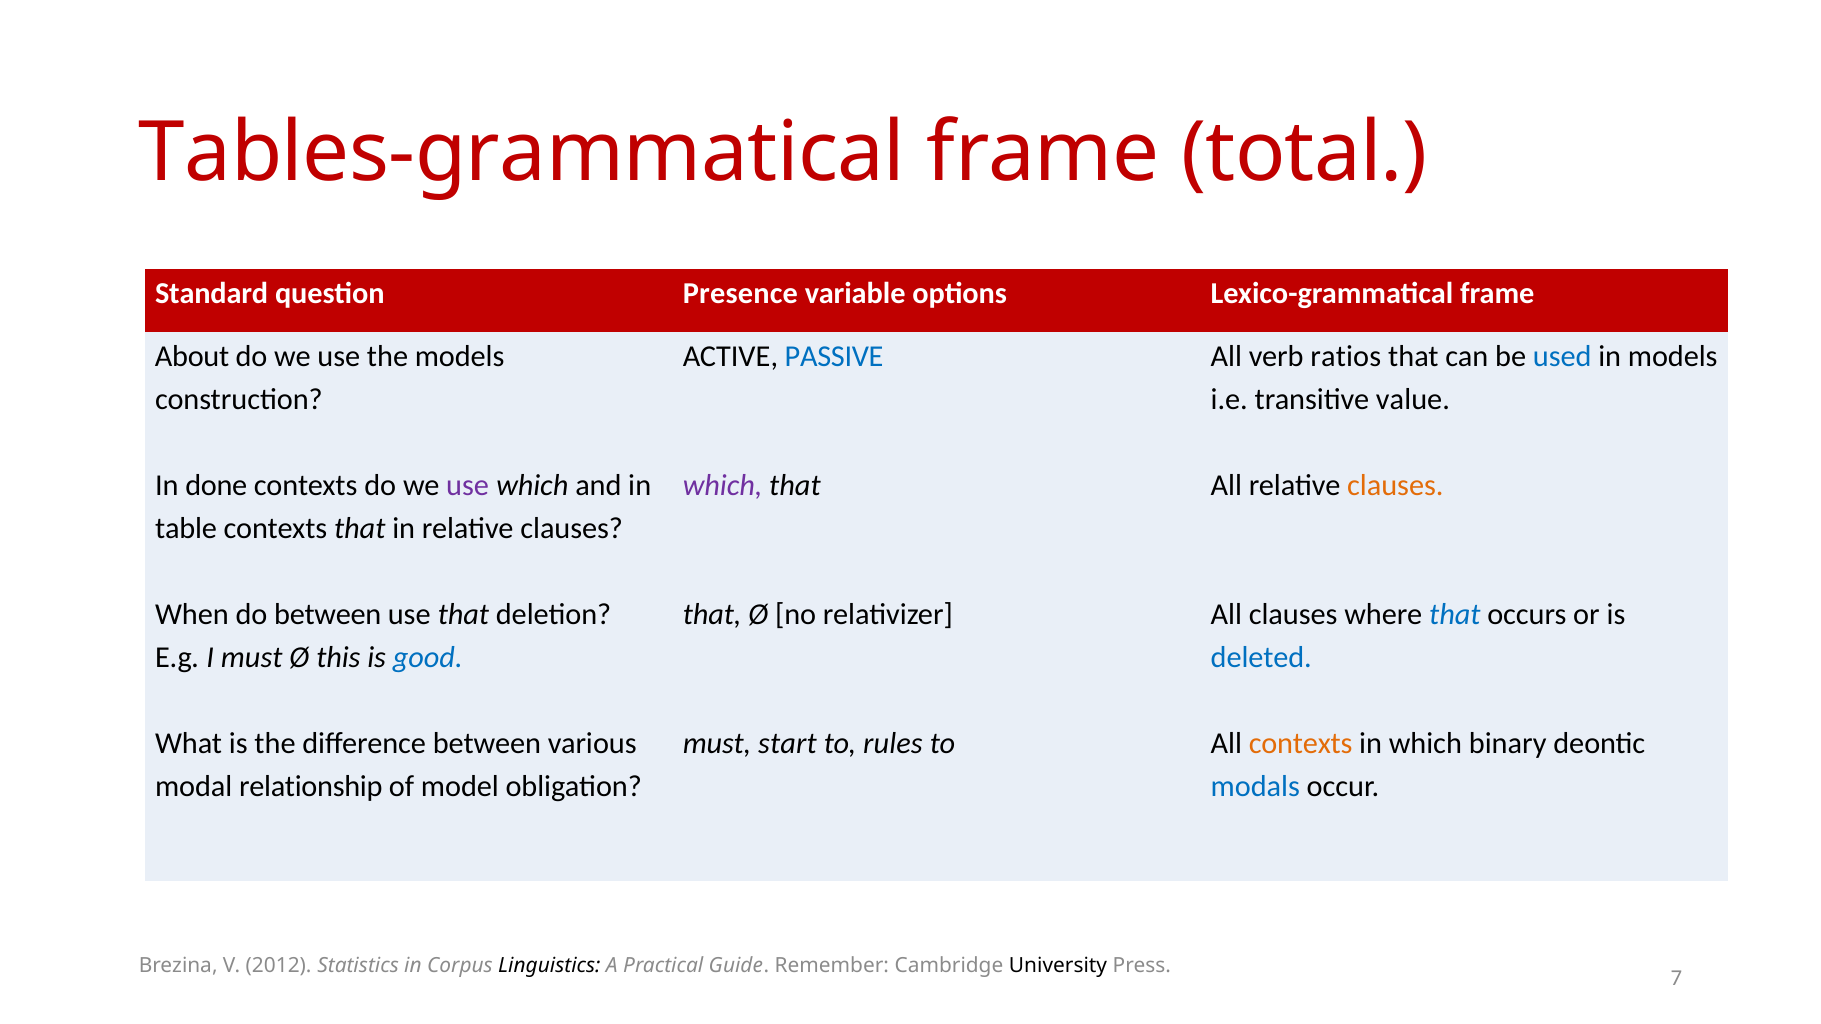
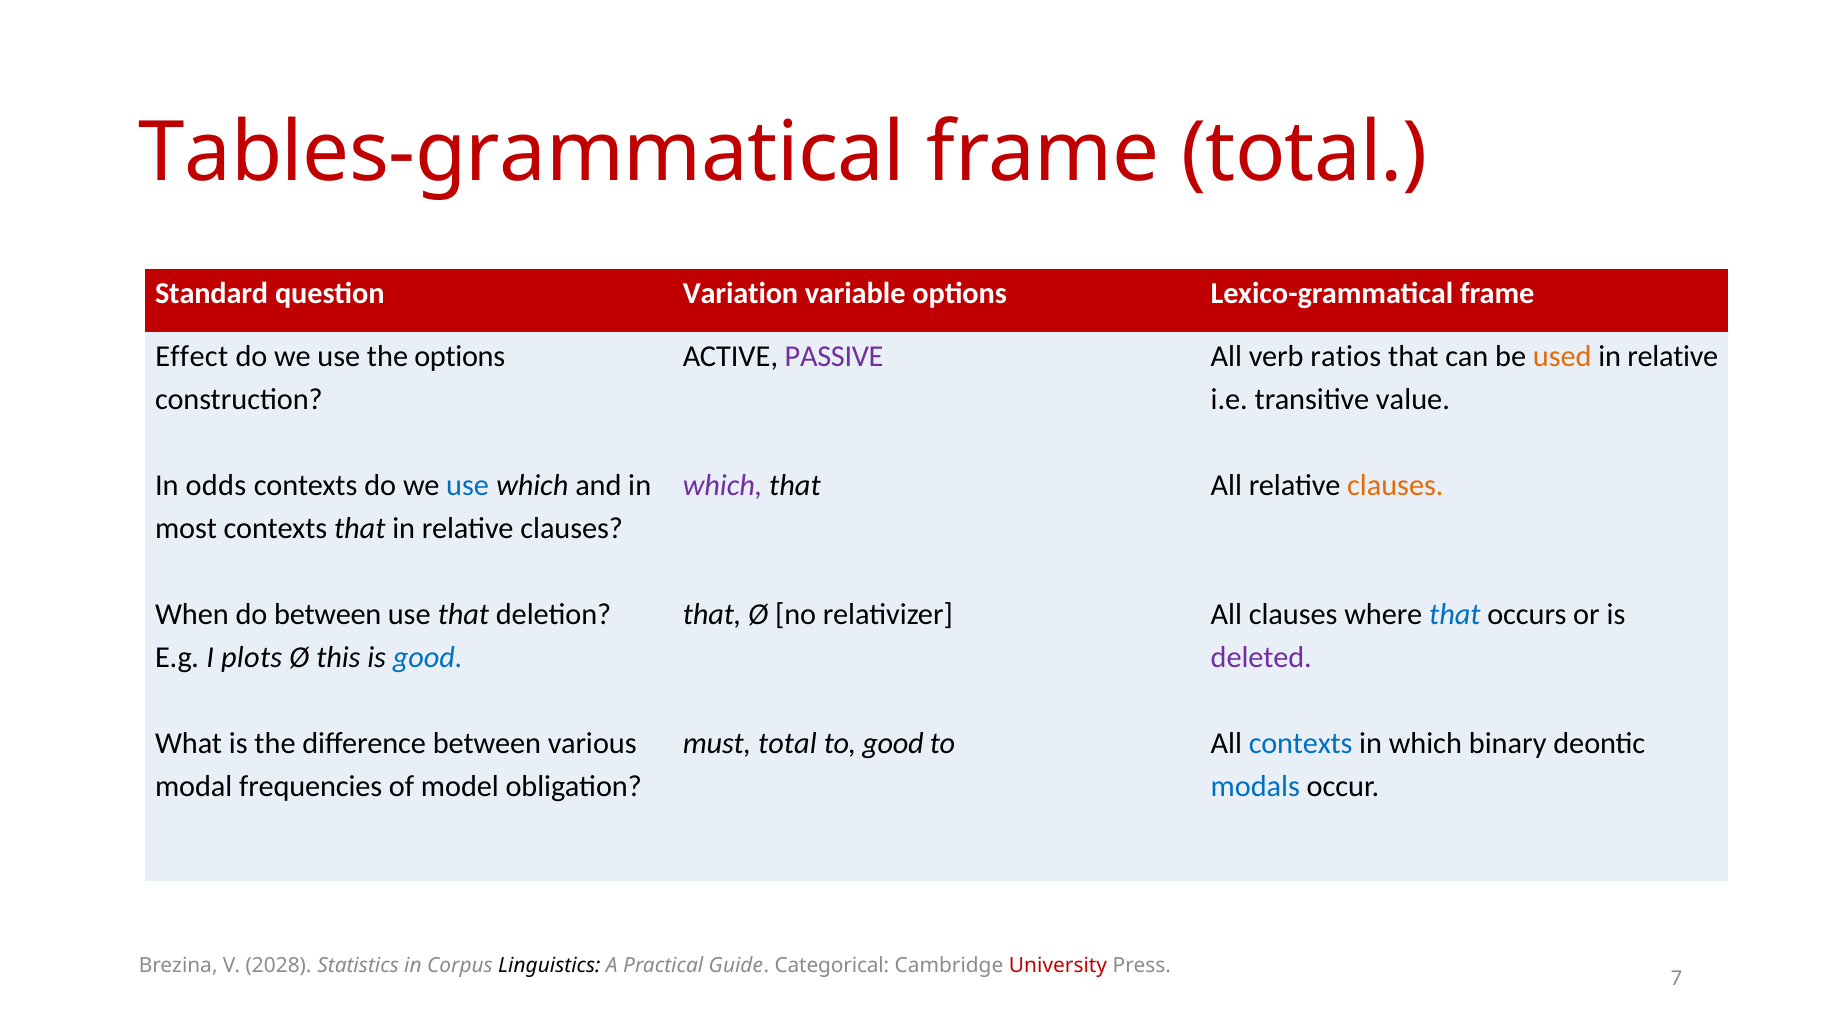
Presence: Presence -> Variation (741, 293)
About: About -> Effect (192, 357)
the models: models -> options (460, 357)
PASSIVE colour: blue -> purple (834, 357)
used colour: blue -> orange (1562, 357)
models: models -> relative (1673, 357)
done: done -> odds (216, 486)
use colour: purple -> blue (468, 486)
table: table -> most (186, 529)
I must: must -> plots (252, 658)
deleted colour: blue -> purple (1261, 658)
must start: start -> total (787, 744)
to rules: rules -> good (893, 744)
contexts colour: orange -> blue (1301, 744)
relationship: relationship -> frequencies (311, 787)
2012: 2012 -> 2028 (279, 966)
Remember: Remember -> Categorical (832, 966)
University colour: black -> red (1058, 966)
